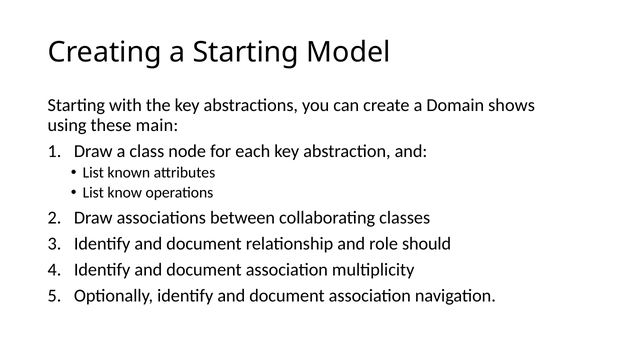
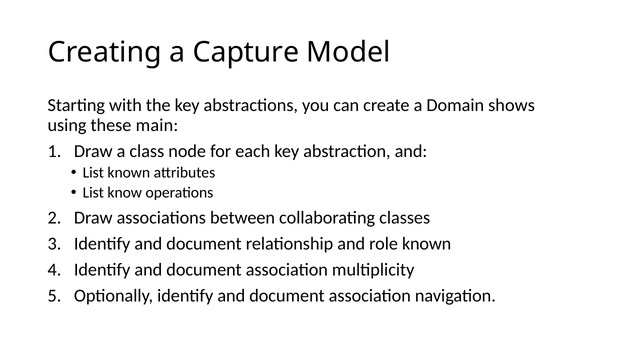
a Starting: Starting -> Capture (246, 52)
role should: should -> known (427, 244)
